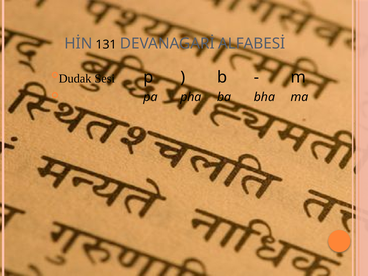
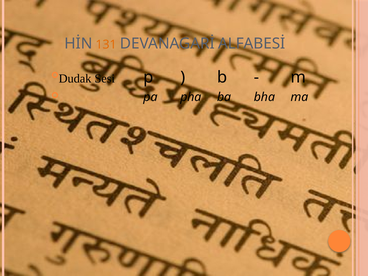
131 colour: black -> orange (106, 45)
